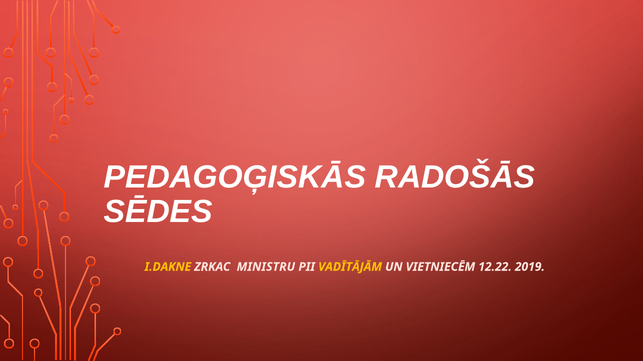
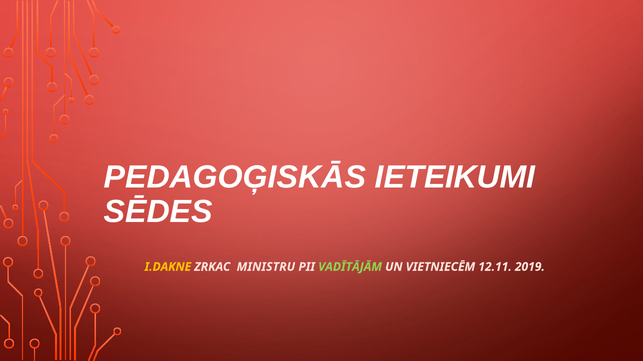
RADOŠĀS: RADOŠĀS -> IETEIKUMI (455, 178)
VADĪTĀJĀM colour: yellow -> light green (350, 267)
12.22: 12.22 -> 12.11 (495, 267)
